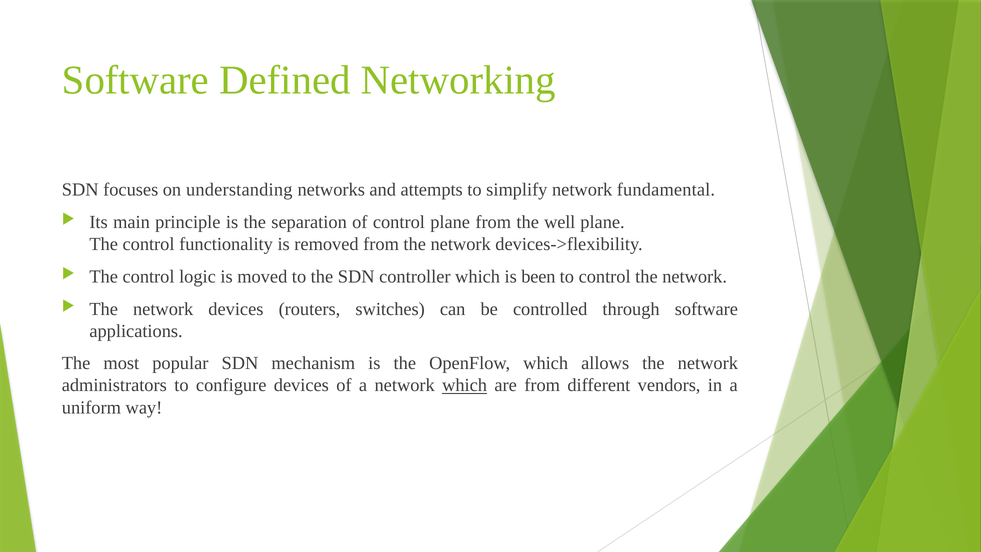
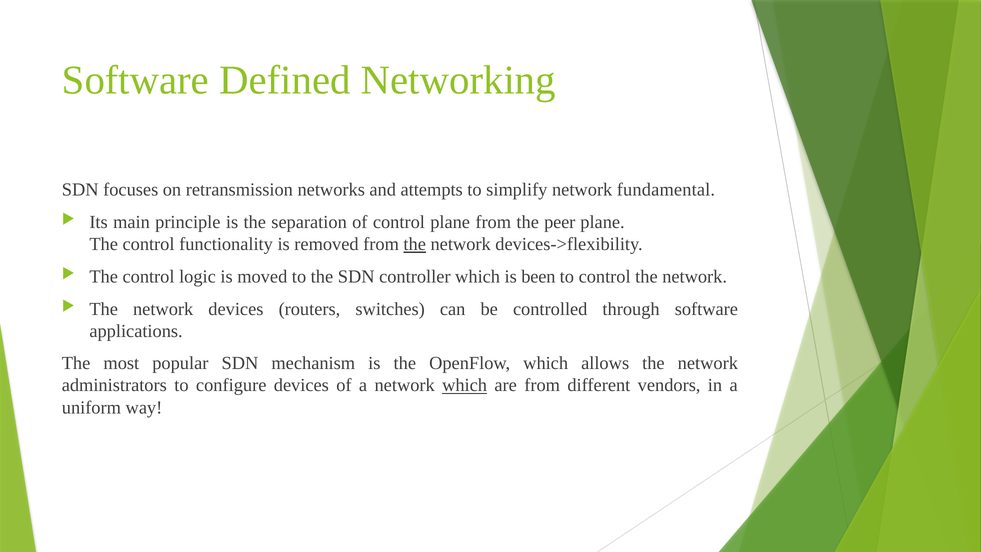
understanding: understanding -> retransmission (239, 190)
well: well -> peer (560, 222)
the underline: none -> present (415, 244)
